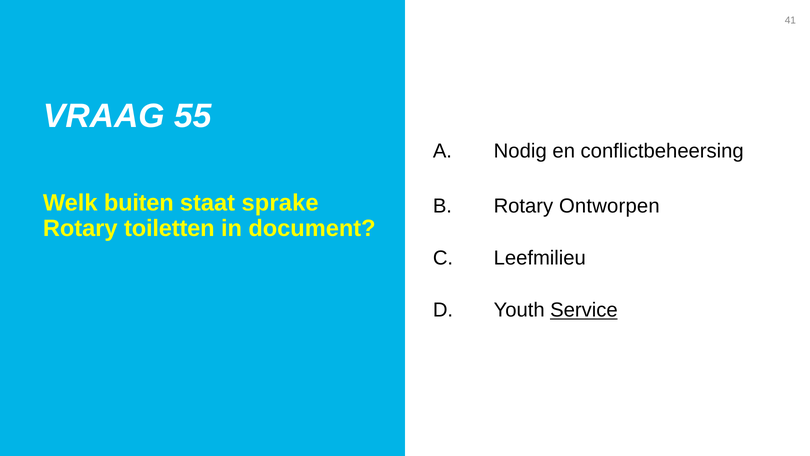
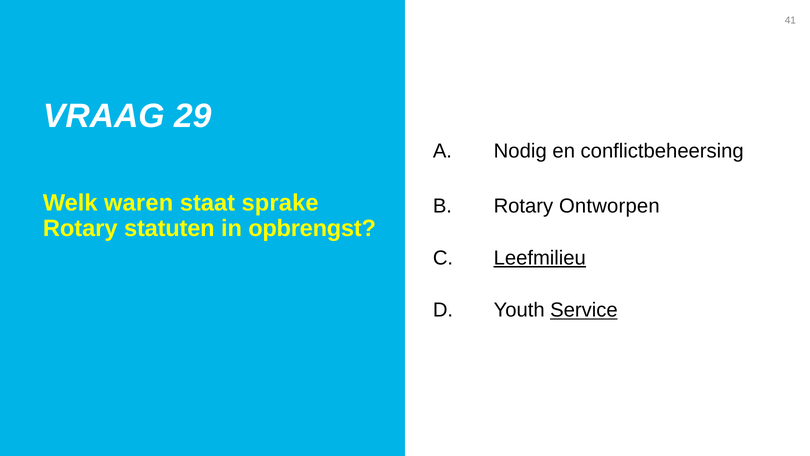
55: 55 -> 29 (193, 116)
buiten: buiten -> waren (139, 203)
toiletten: toiletten -> statuten (169, 228)
document: document -> opbrengst (312, 228)
Leefmilieu underline: none -> present (540, 258)
